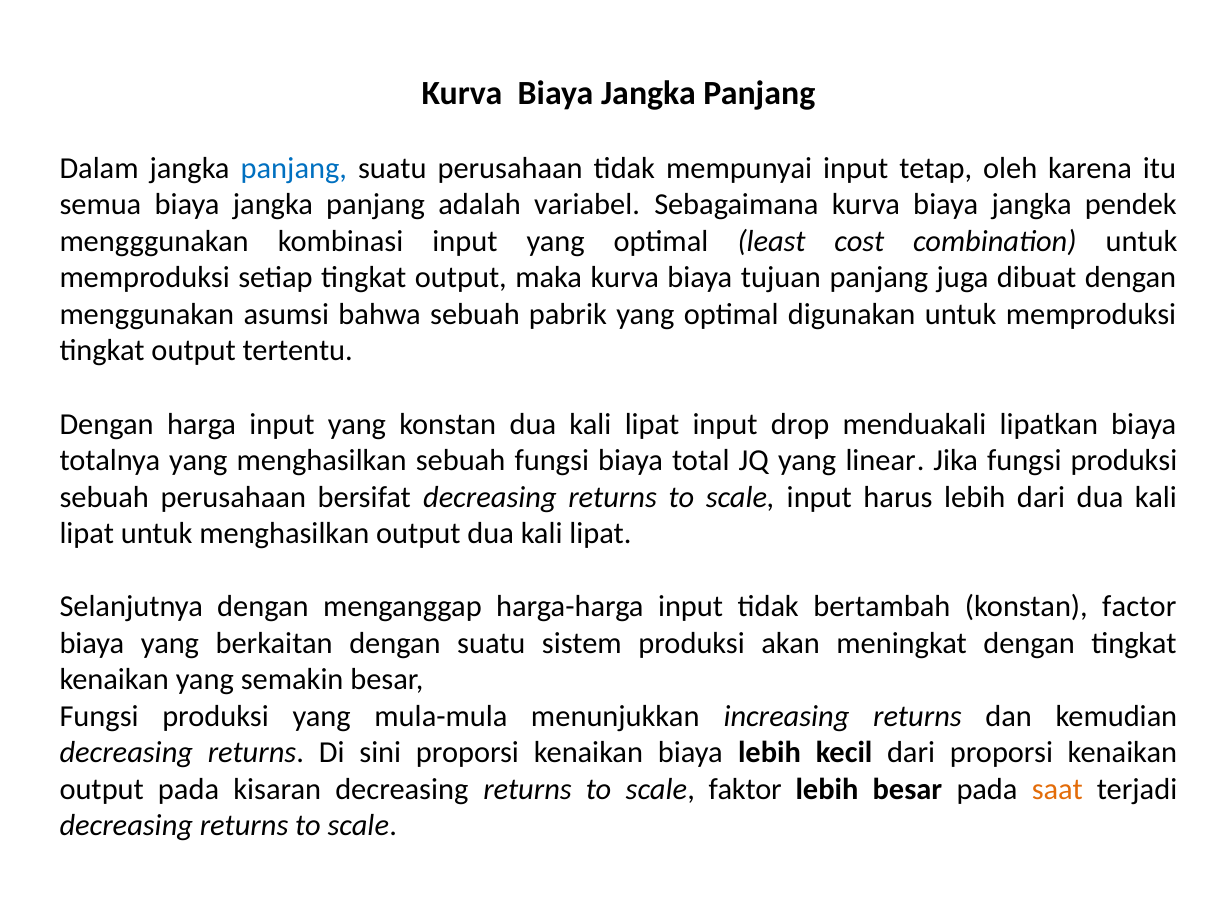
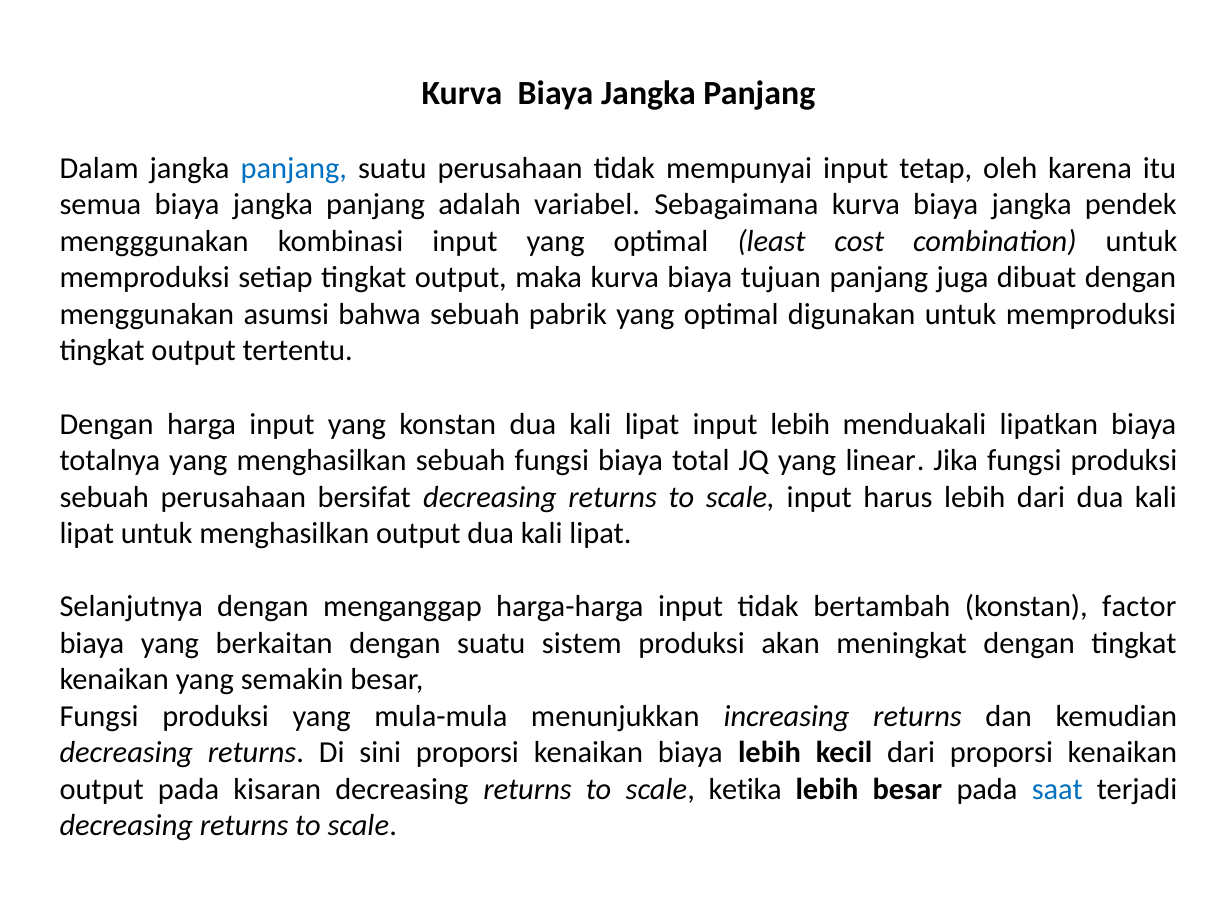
input drop: drop -> lebih (800, 424)
faktor: faktor -> ketika (745, 790)
saat colour: orange -> blue (1057, 790)
